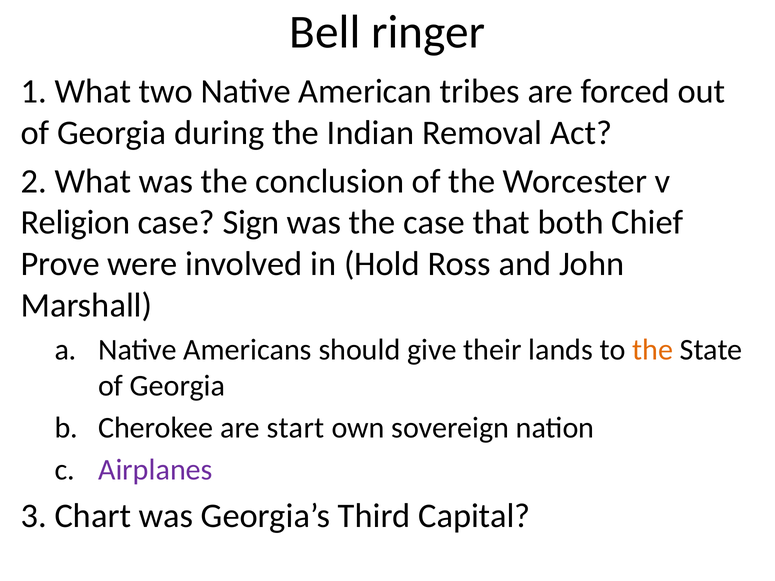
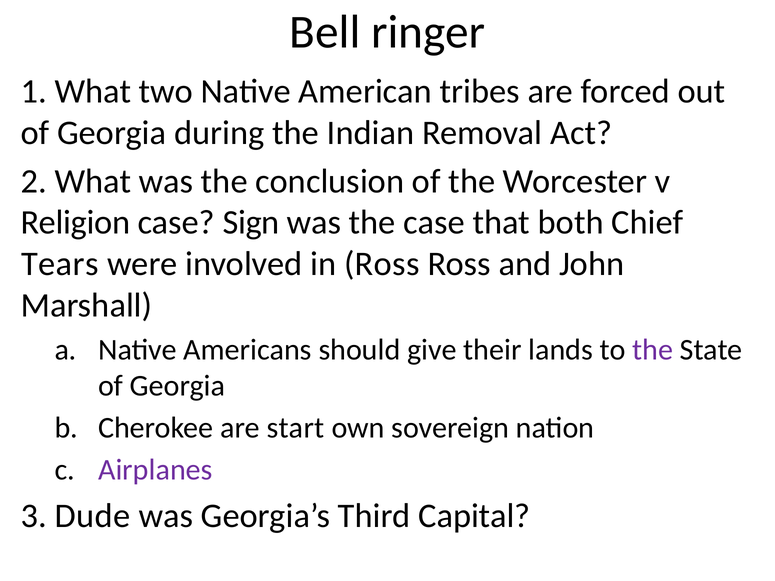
Prove: Prove -> Tears (60, 264)
in Hold: Hold -> Ross (382, 264)
the colour: orange -> purple (653, 350)
Chart: Chart -> Dude (93, 516)
